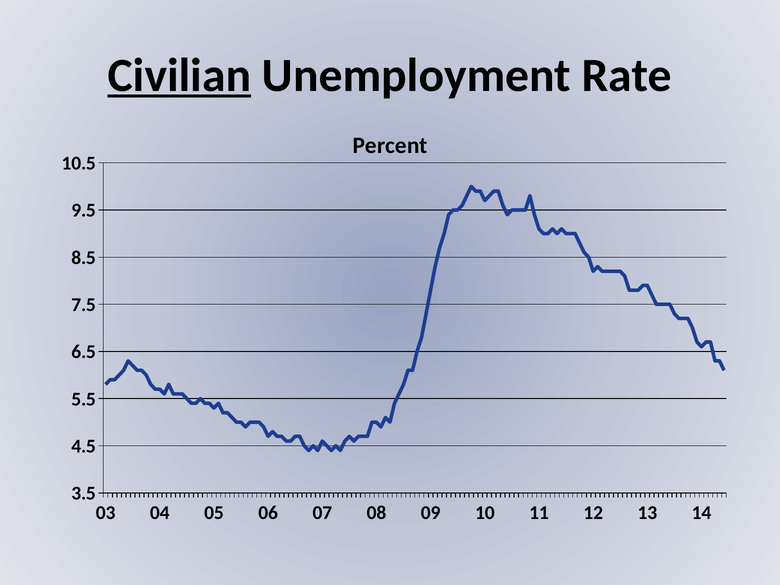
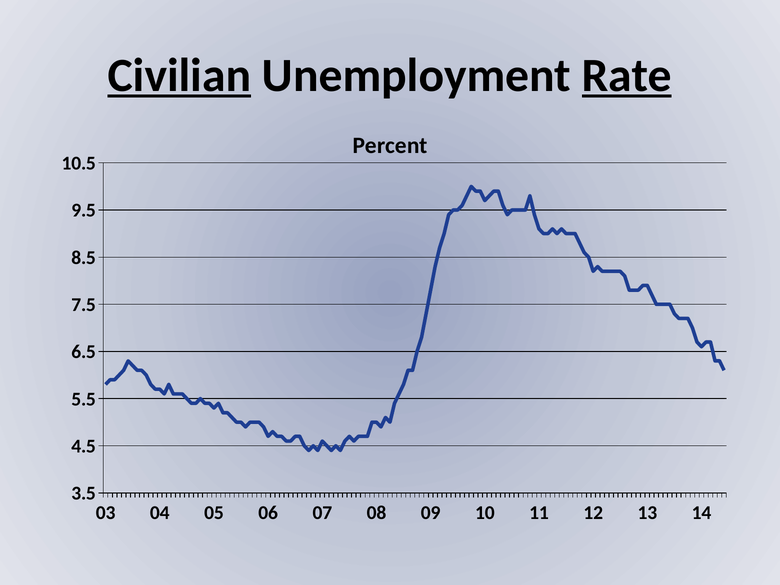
Rate underline: none -> present (627, 76)
